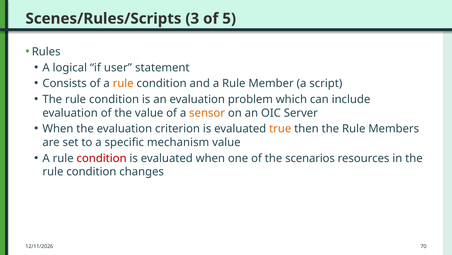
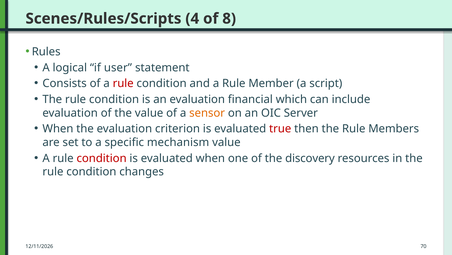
3: 3 -> 4 (192, 19)
5: 5 -> 8 (229, 19)
rule colour: orange -> red (123, 83)
problem: problem -> financial (250, 99)
true colour: orange -> red (280, 129)
scenarios: scenarios -> discovery (310, 158)
